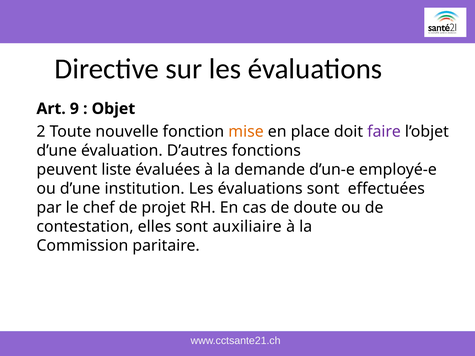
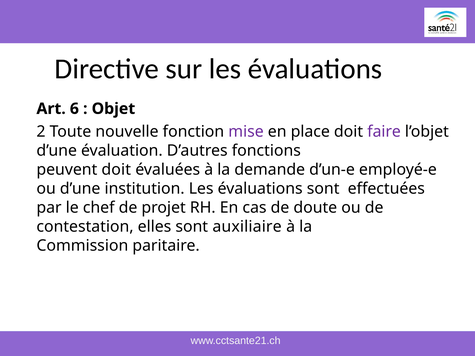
9: 9 -> 6 (74, 109)
mise colour: orange -> purple (246, 132)
peuvent liste: liste -> doit (116, 170)
